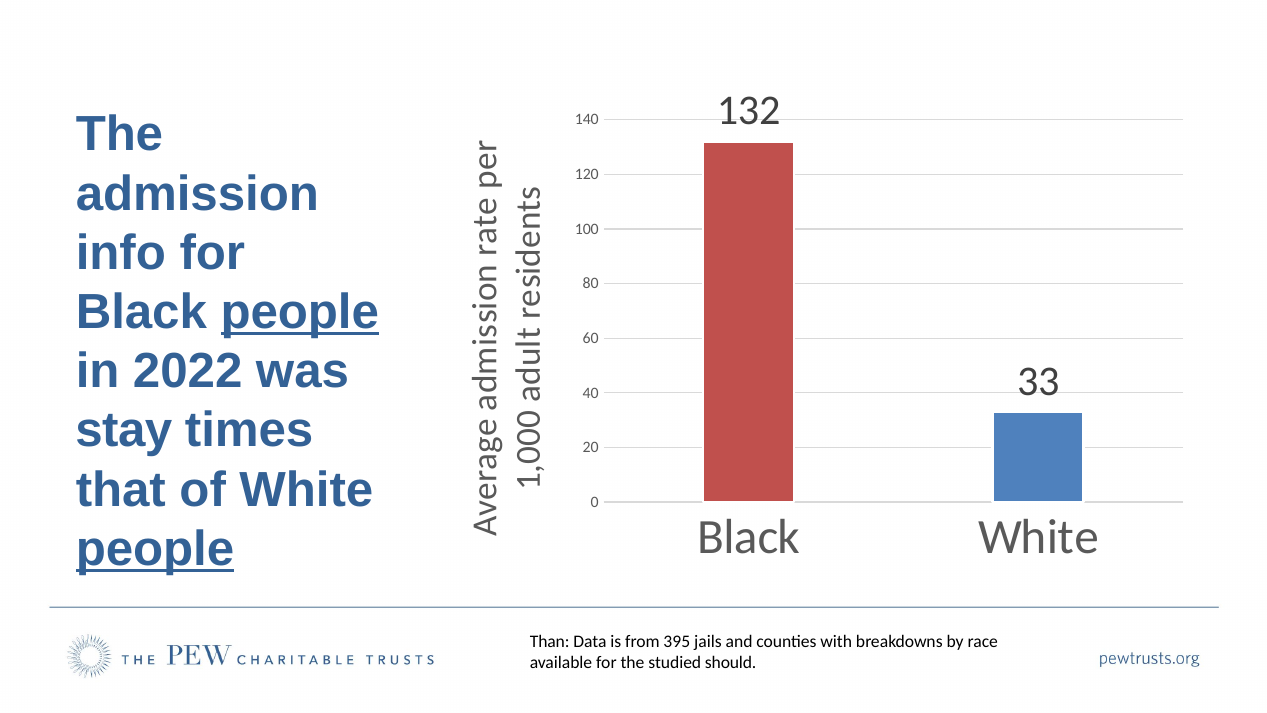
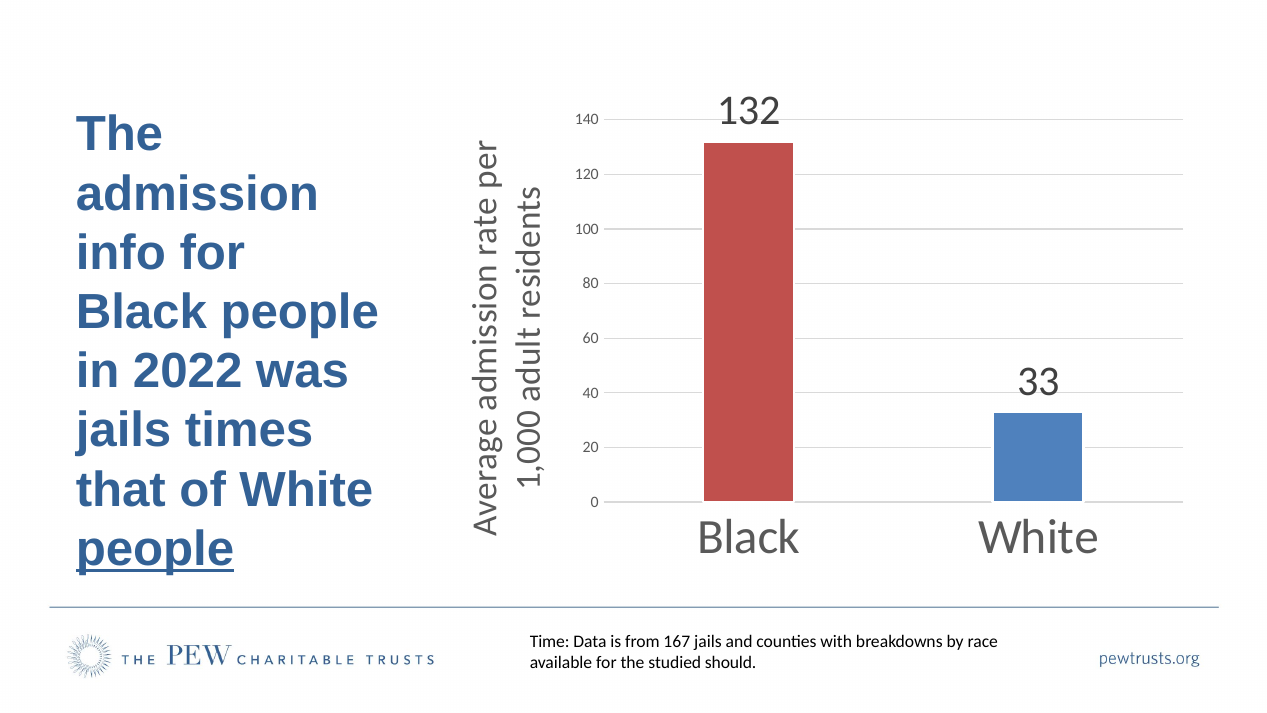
people underline: present -> none (300, 312)
stay: stay -> jails (124, 430)
Than: Than -> Time (550, 641)
395: 395 -> 167 (677, 641)
